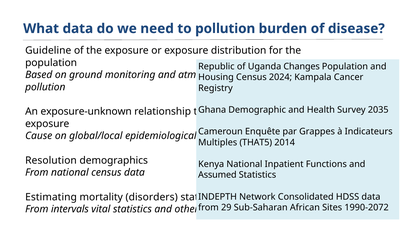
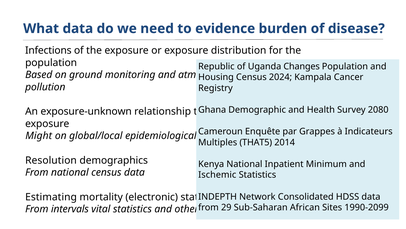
to pollution: pollution -> evidence (225, 29)
Guideline: Guideline -> Infections (48, 50)
2035: 2035 -> 2080 (378, 110)
Cause: Cause -> Might (39, 136)
Functions: Functions -> Minimum (326, 164)
Assumed: Assumed -> Ischemic (217, 175)
disorders: disorders -> electronic (152, 196)
1990-2072: 1990-2072 -> 1990-2099 (367, 207)
